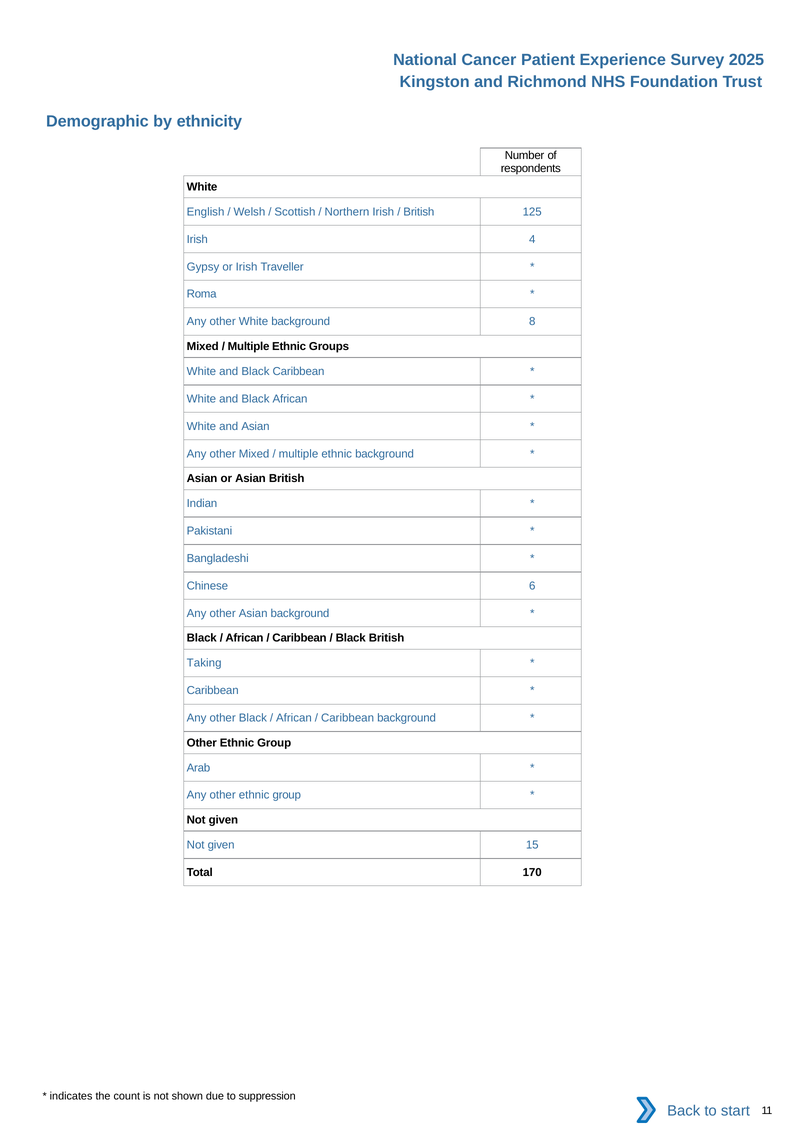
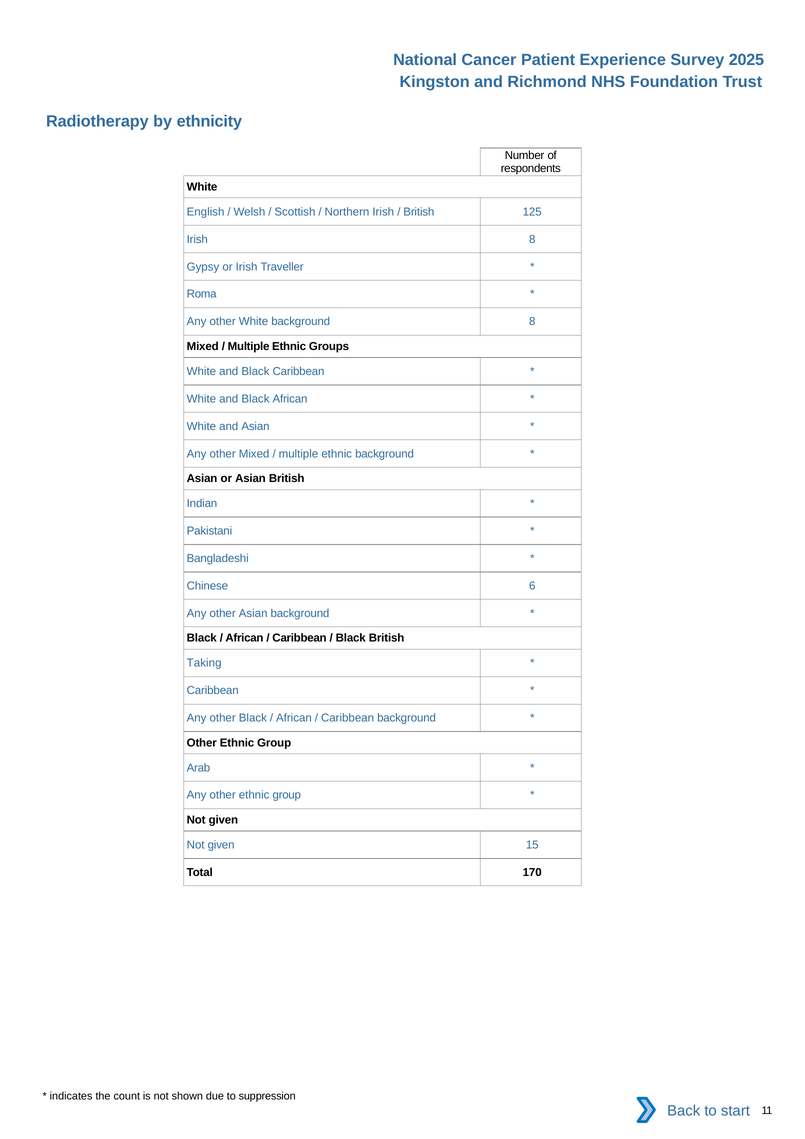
Demographic: Demographic -> Radiotherapy (97, 121)
Irish 4: 4 -> 8 (532, 239)
